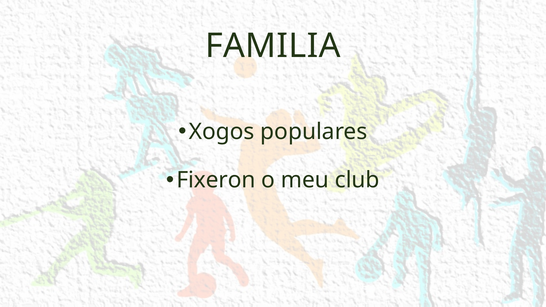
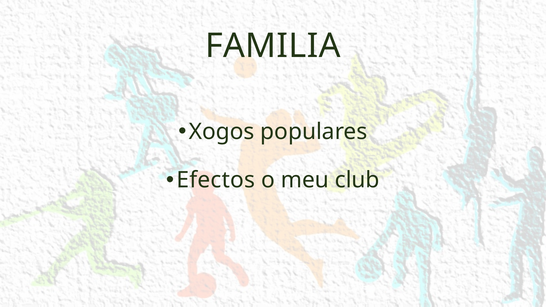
Fixeron: Fixeron -> Efectos (216, 180)
